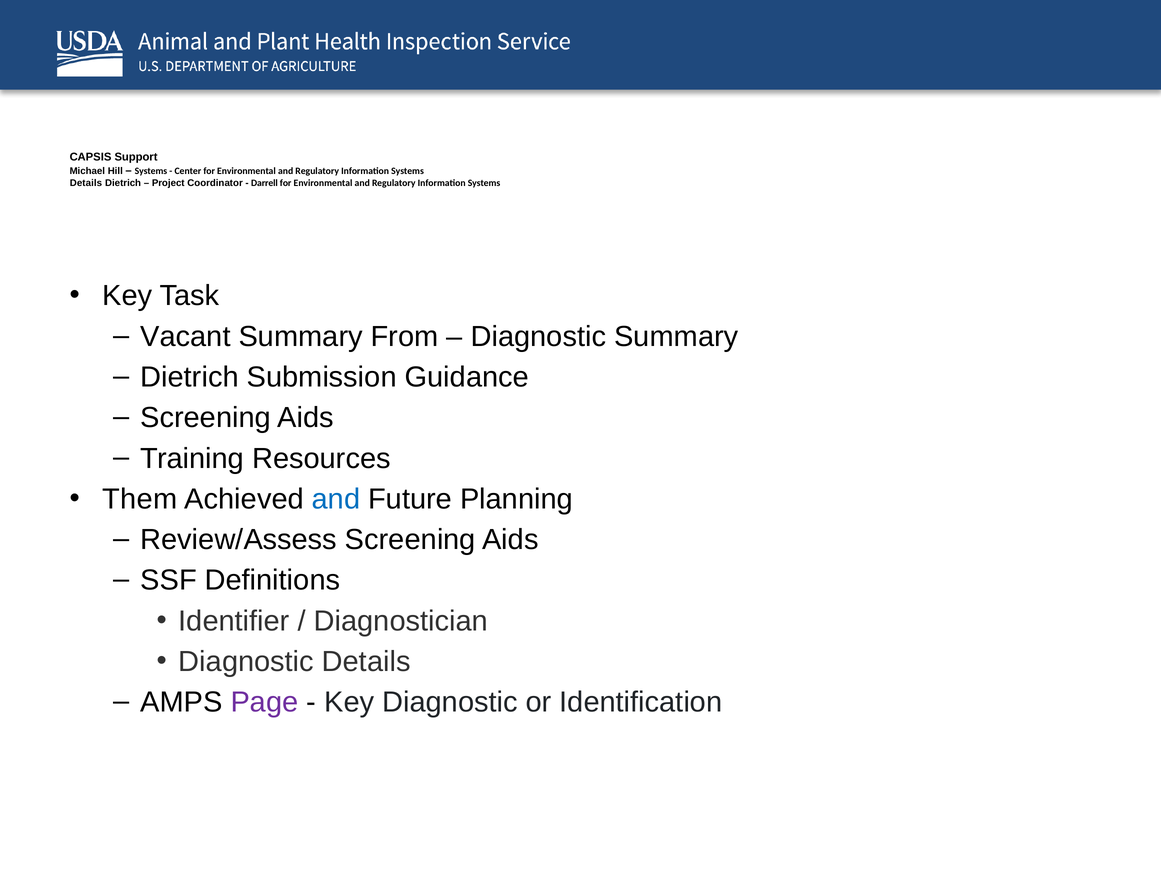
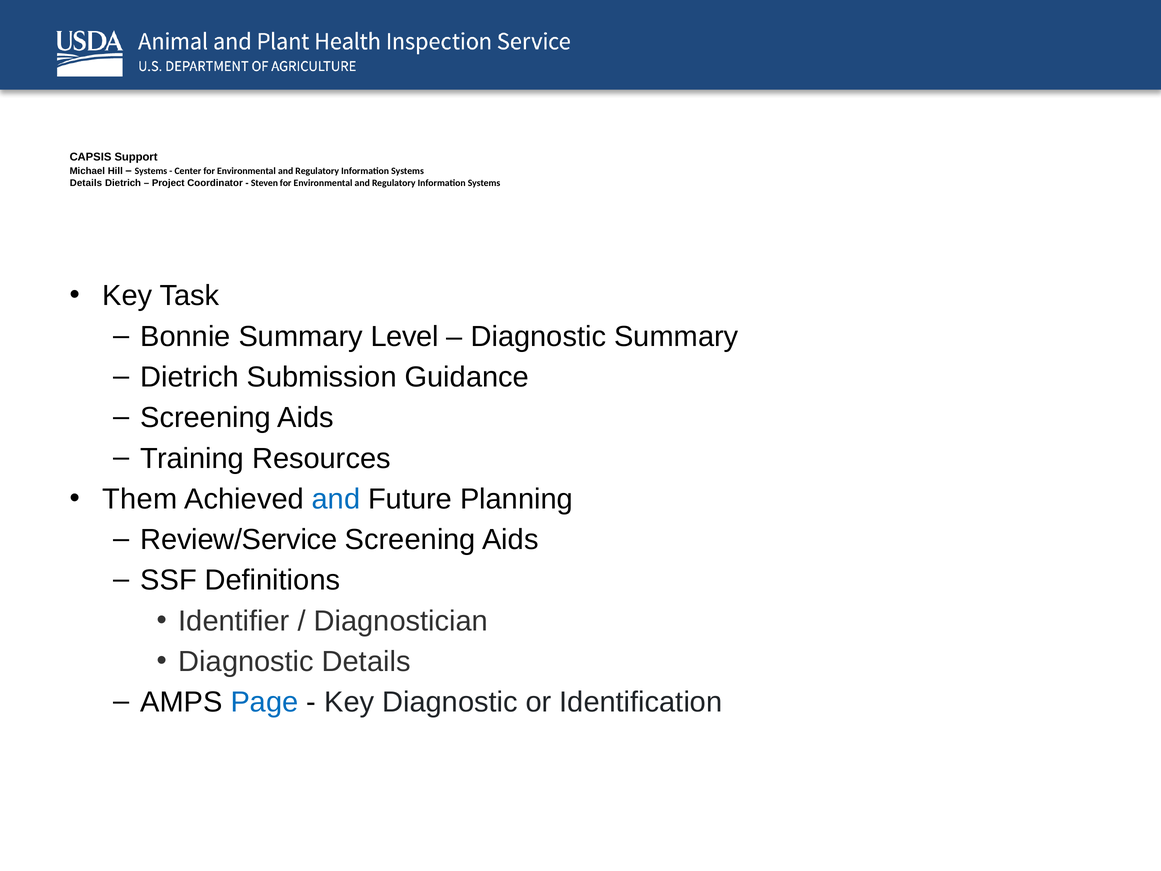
Darrell: Darrell -> Steven (264, 183)
Vacant: Vacant -> Bonnie (185, 336)
From: From -> Level (405, 336)
Review/Assess: Review/Assess -> Review/Service (239, 540)
Page colour: purple -> blue (264, 702)
